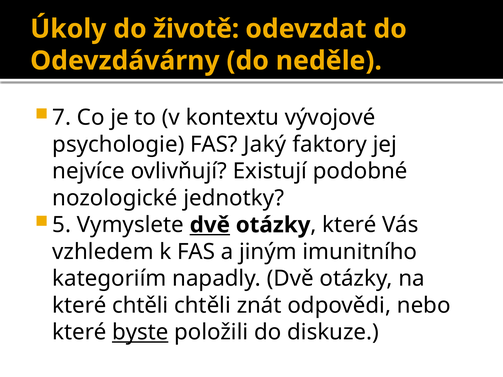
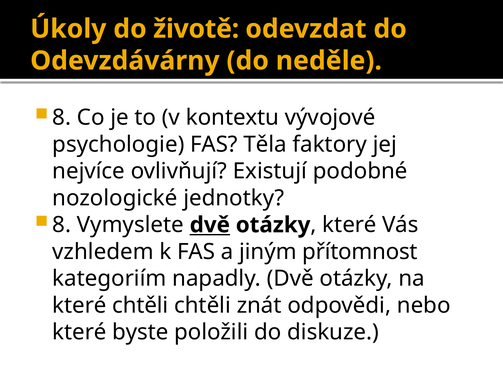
7: 7 -> 8 (62, 118)
Jaký: Jaký -> Těla (265, 145)
5: 5 -> 8 (62, 225)
imunitního: imunitního -> přítomnost (360, 252)
byste underline: present -> none (140, 333)
